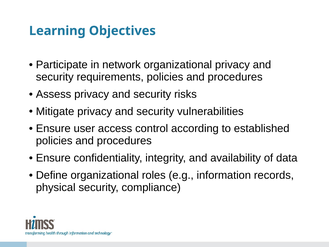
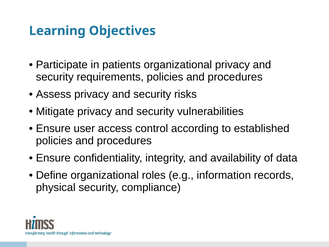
network: network -> patients (121, 65)
